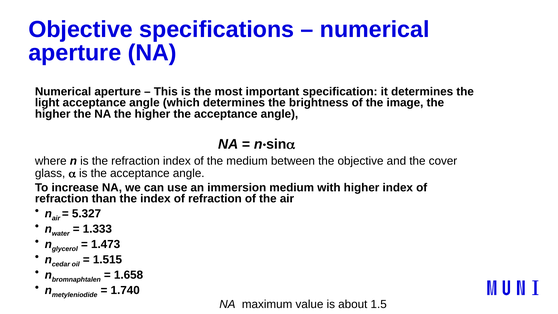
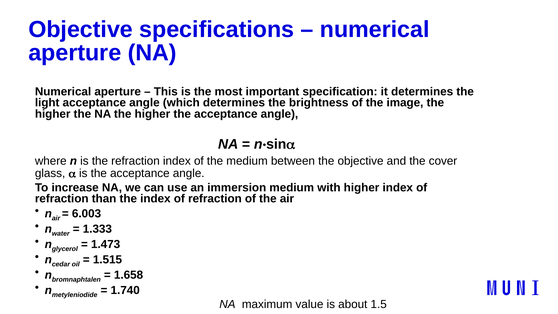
5.327: 5.327 -> 6.003 (87, 214)
